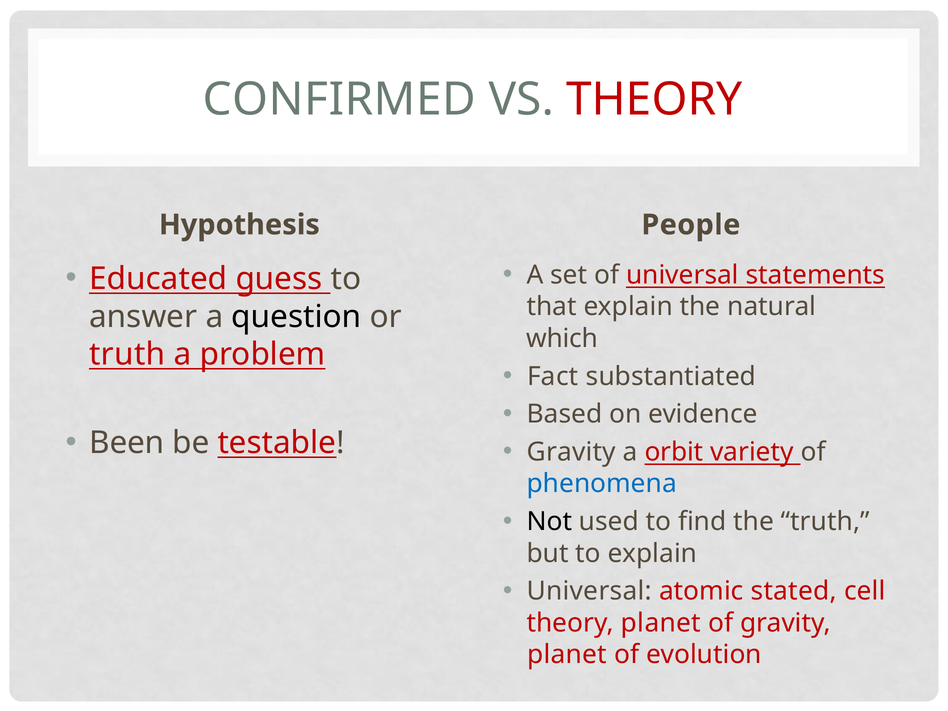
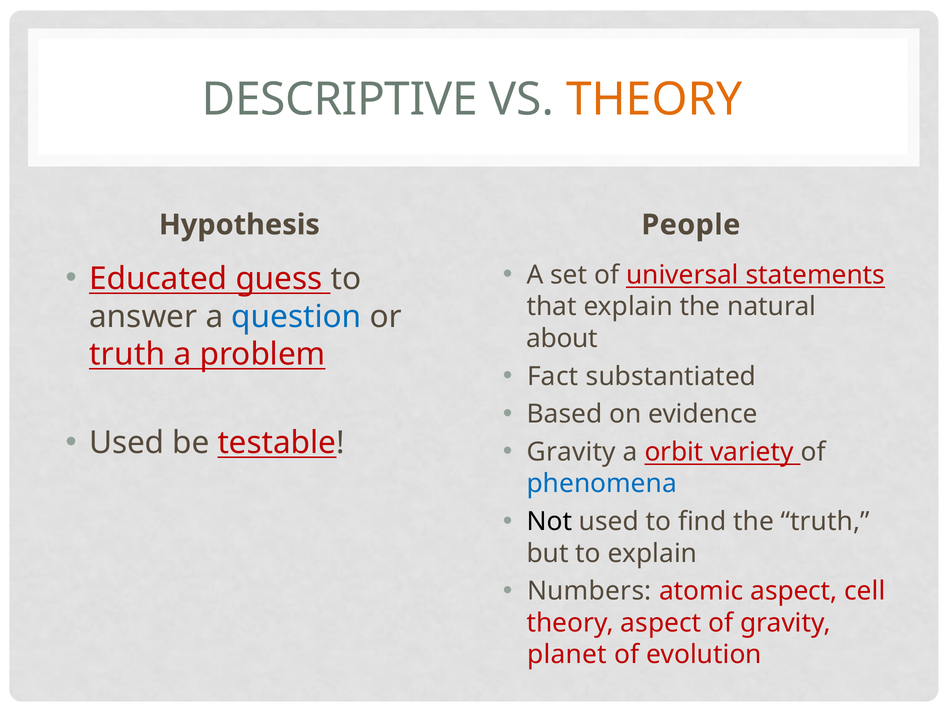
CONFIRMED: CONFIRMED -> DESCRIPTIVE (340, 99)
THEORY colour: red -> orange (654, 99)
question colour: black -> blue (296, 317)
which: which -> about (562, 338)
Been: Been -> Used (127, 443)
Universal: Universal -> Numbers (589, 591)
atomic stated: stated -> aspect (794, 591)
theory planet: planet -> aspect (661, 623)
